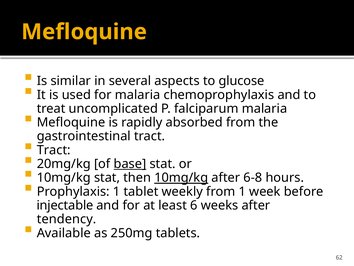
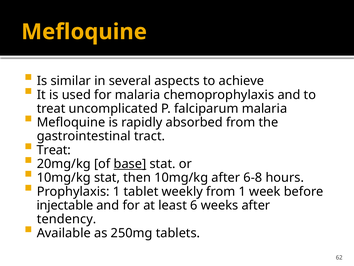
glucose: glucose -> achieve (241, 81)
Tract: Tract -> Treat (54, 150)
10mg/kg underline: present -> none (181, 177)
